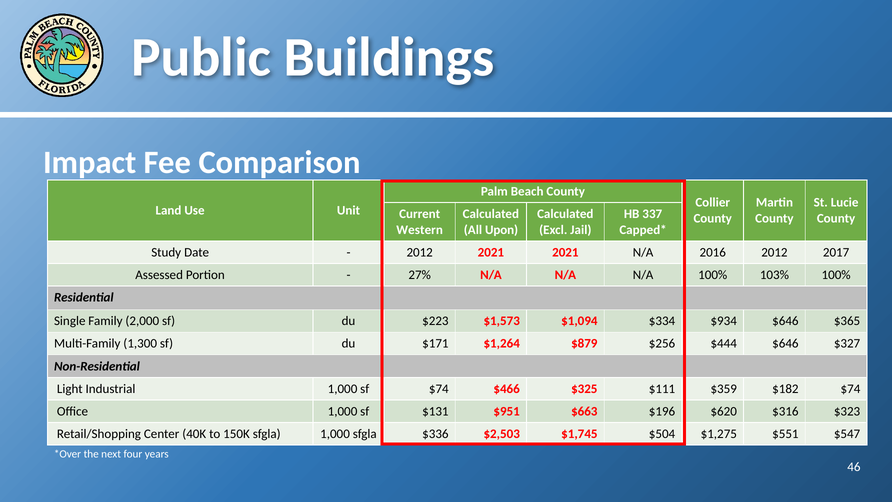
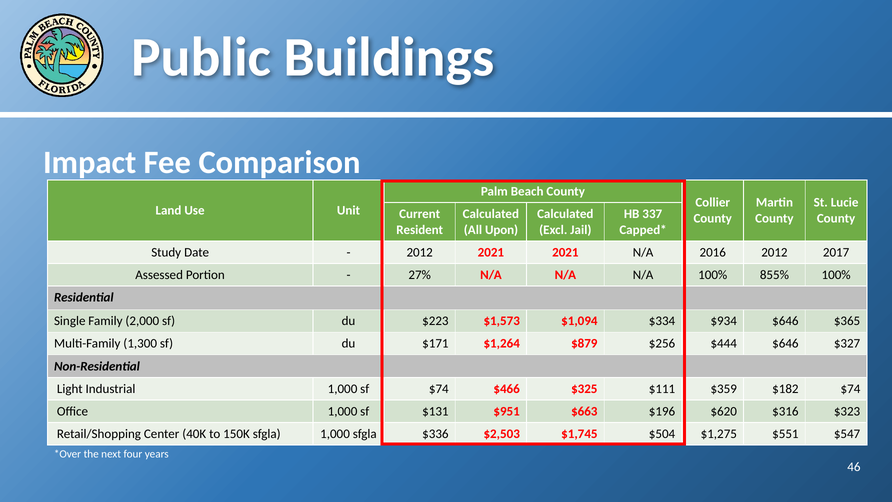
Western: Western -> Resident (420, 230)
103%: 103% -> 855% (774, 275)
